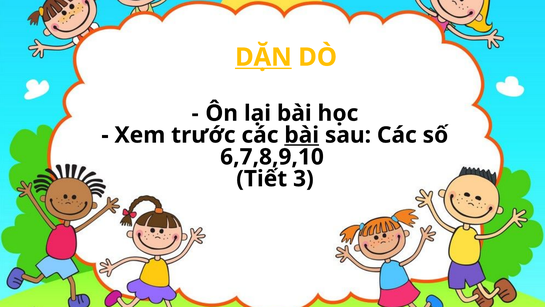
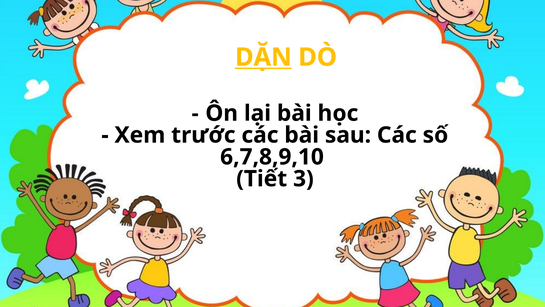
bài underline: present -> none (302, 135)
